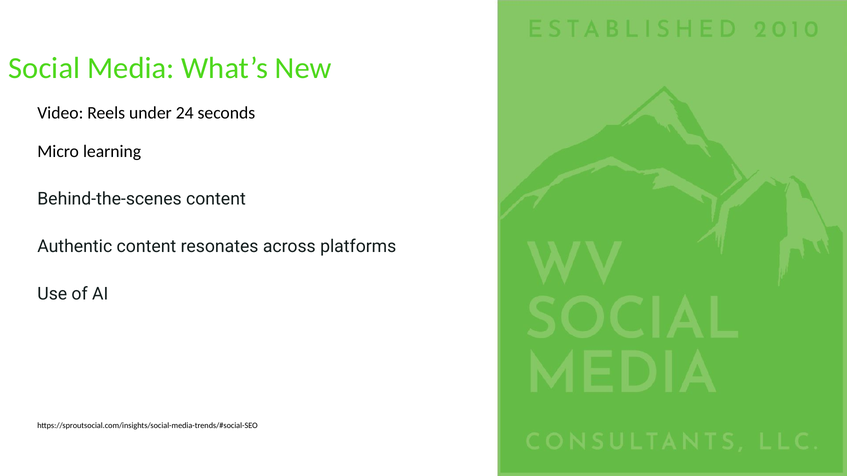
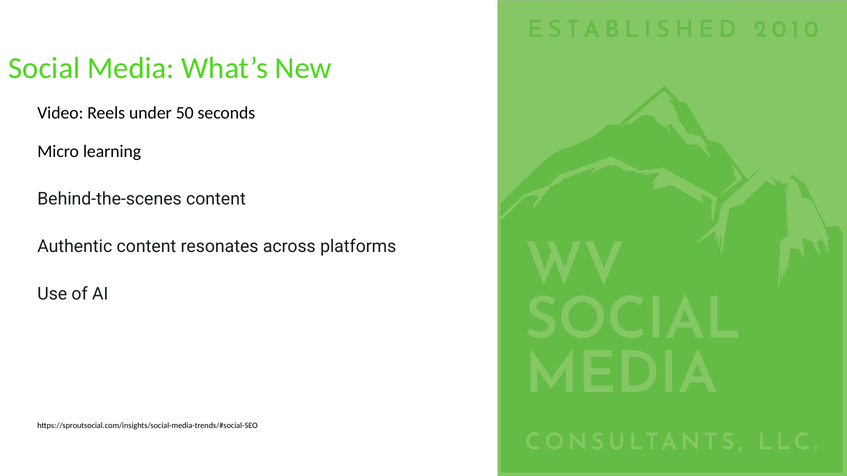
24: 24 -> 50 (185, 113)
